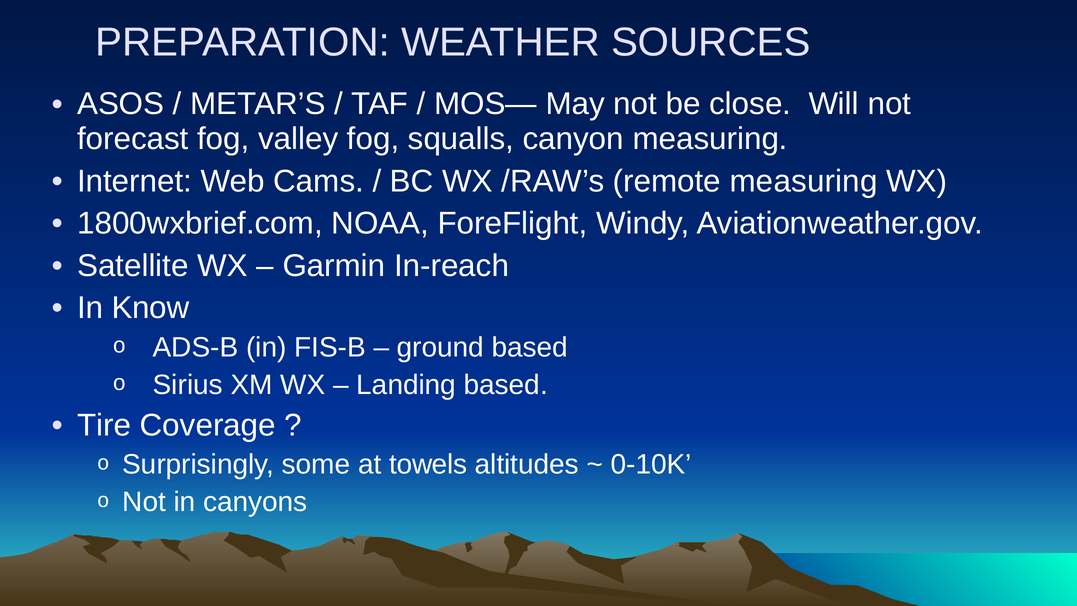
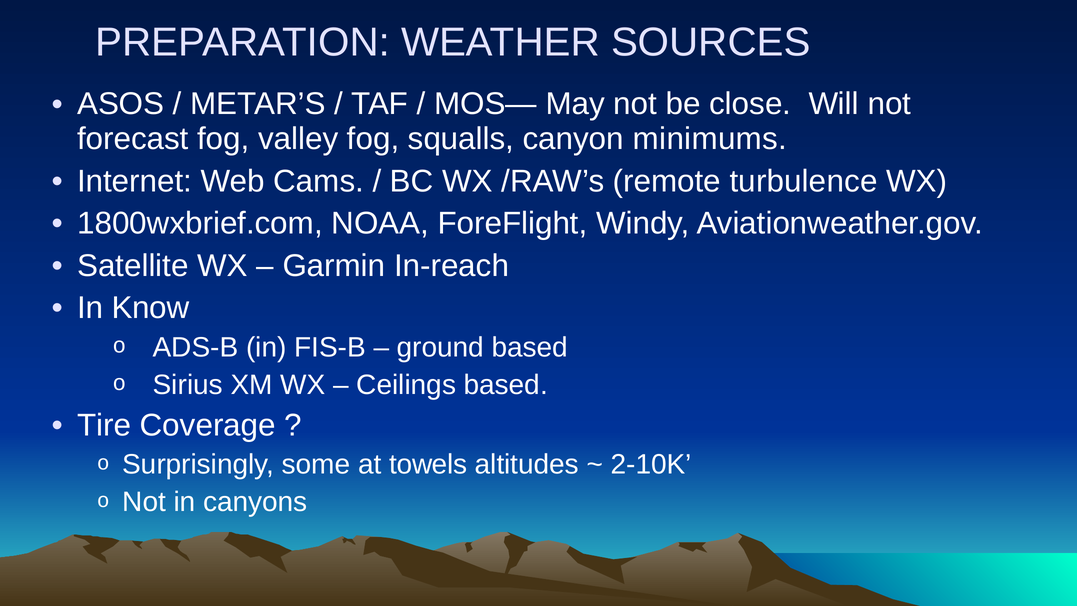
canyon measuring: measuring -> minimums (710, 139)
remote measuring: measuring -> turbulence (804, 181)
Landing: Landing -> Ceilings (406, 385)
0-10K: 0-10K -> 2-10K (651, 464)
